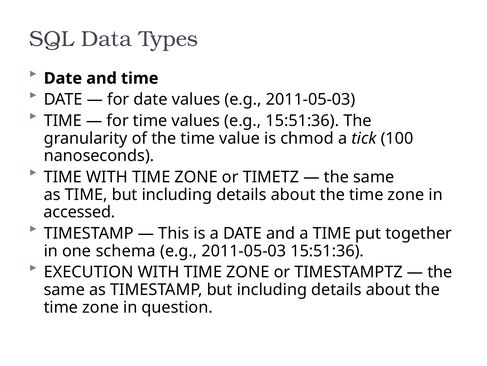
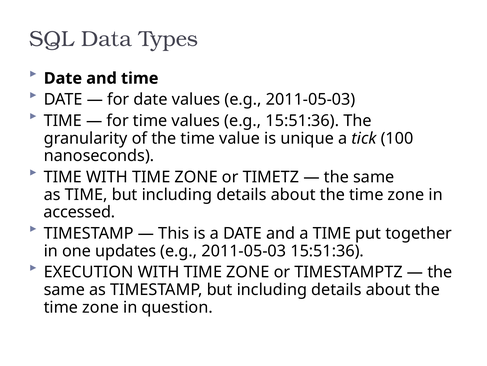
chmod: chmod -> unique (307, 138)
schema: schema -> updates (126, 251)
